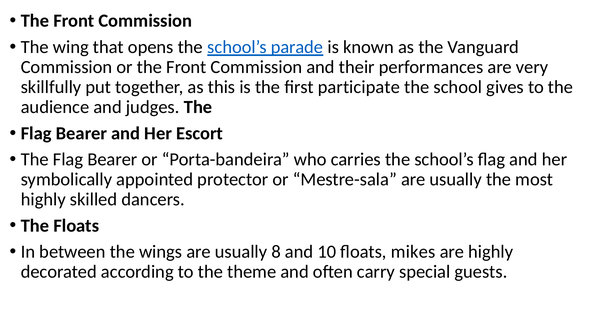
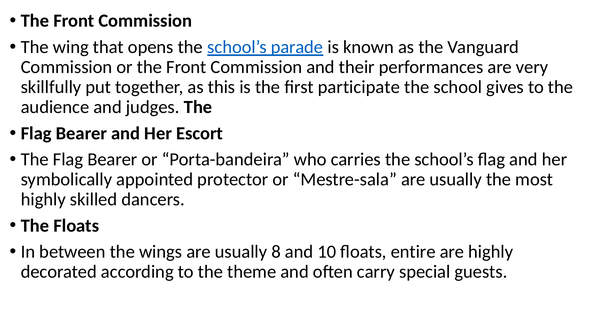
mikes: mikes -> entire (413, 252)
